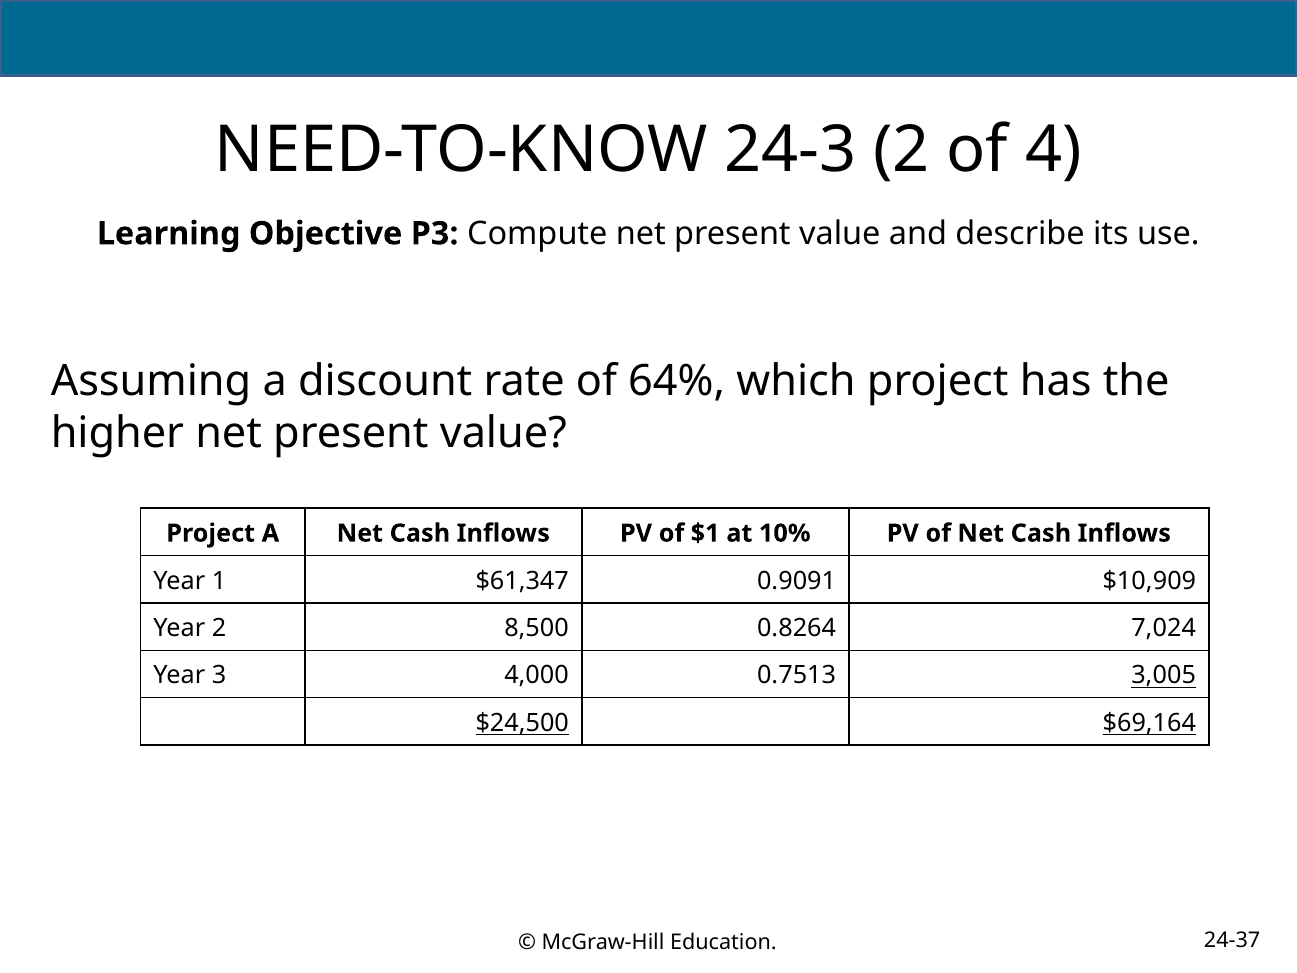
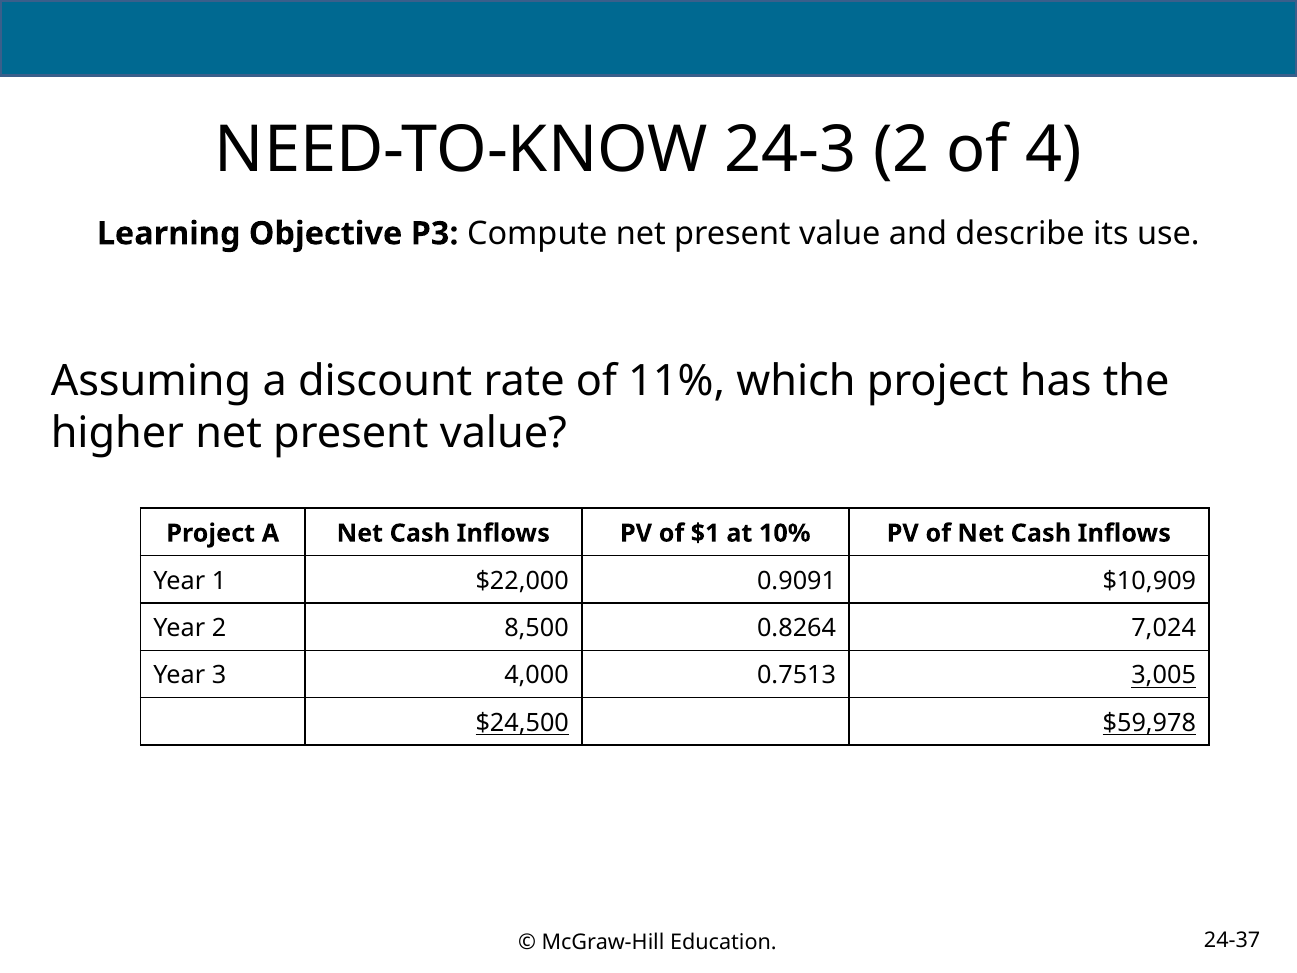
64%: 64% -> 11% (677, 381)
$61,347: $61,347 -> $22,000 (522, 581)
$69,164: $69,164 -> $59,978 (1149, 723)
